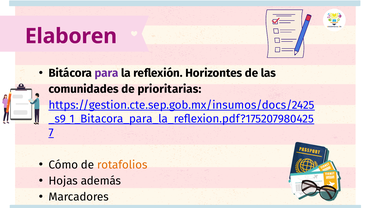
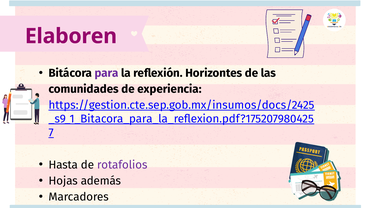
prioritarias: prioritarias -> experiencia (169, 89)
Cómo: Cómo -> Hasta (63, 165)
rotafolios colour: orange -> purple (122, 165)
